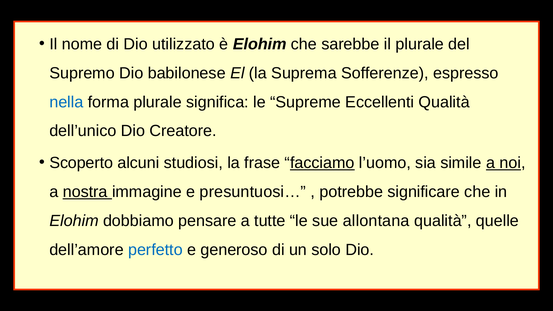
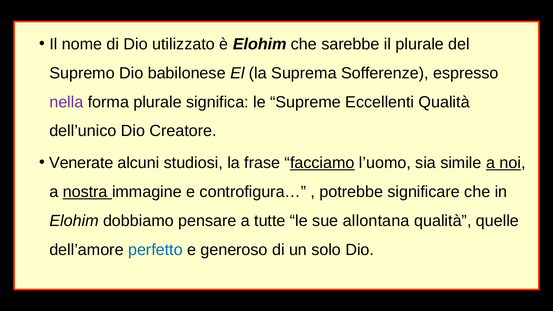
nella colour: blue -> purple (66, 102)
Scoperto: Scoperto -> Venerate (81, 163)
presuntuosi…: presuntuosi… -> controfigura… (253, 192)
